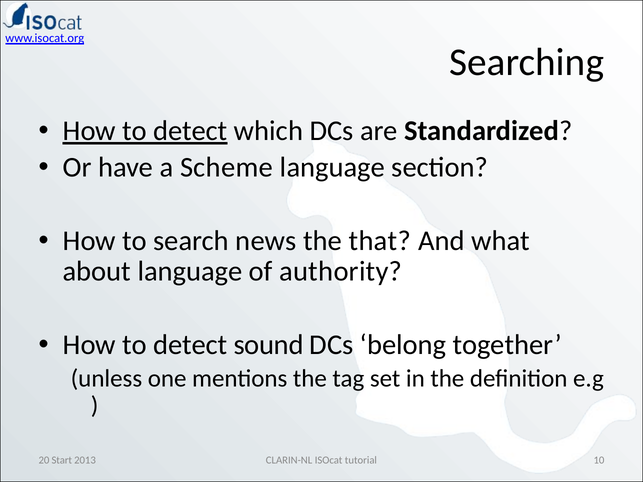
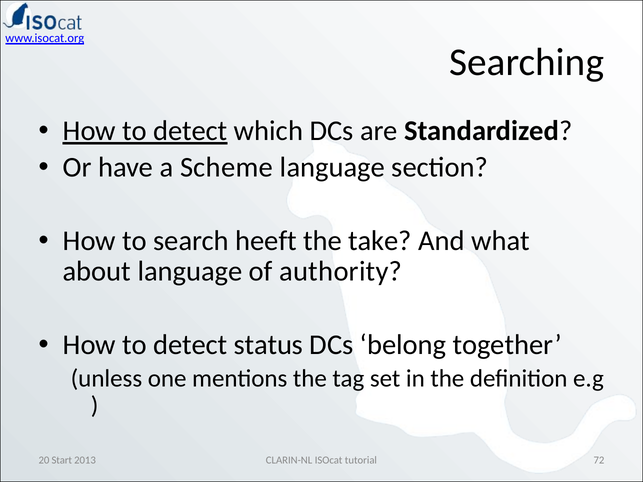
news: news -> heeft (266, 241)
that: that -> take (380, 241)
sound: sound -> status (269, 345)
10: 10 -> 72 (599, 460)
